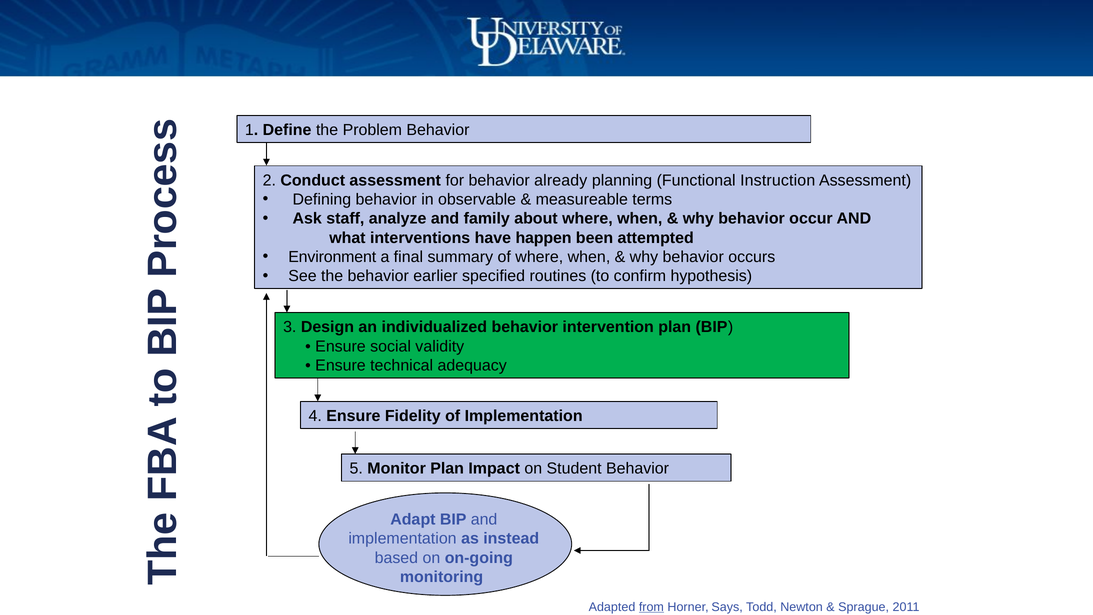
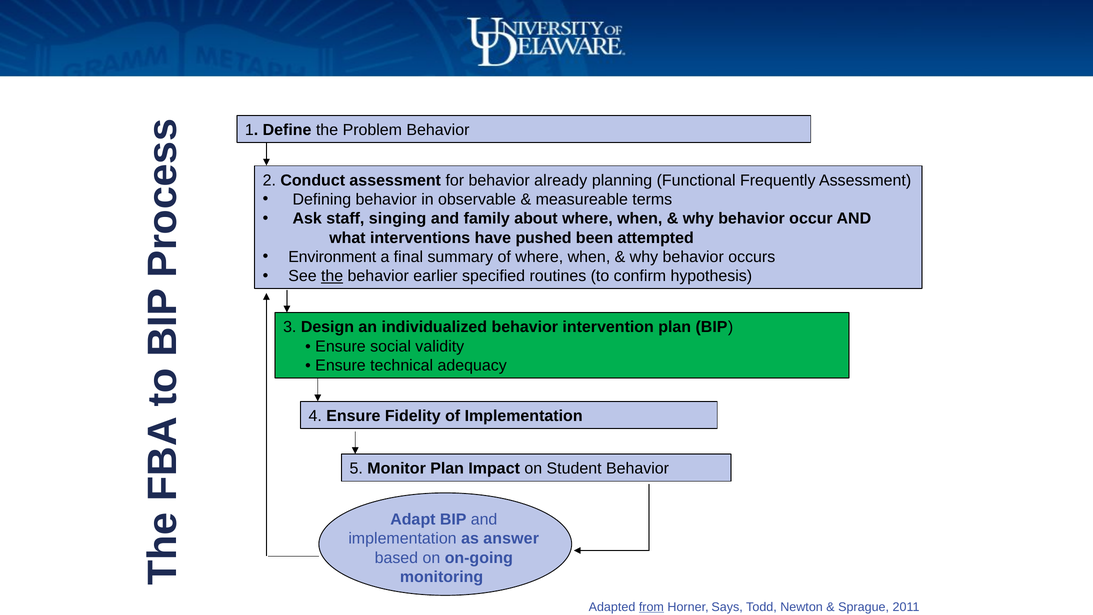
Instruction: Instruction -> Frequently (778, 180)
analyze: analyze -> singing (398, 219)
happen: happen -> pushed (544, 238)
the underline: none -> present (332, 276)
instead: instead -> answer (511, 538)
